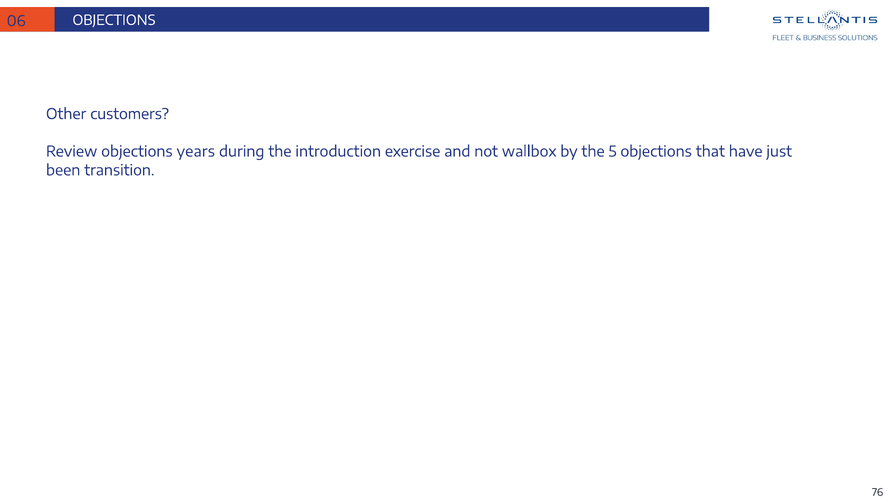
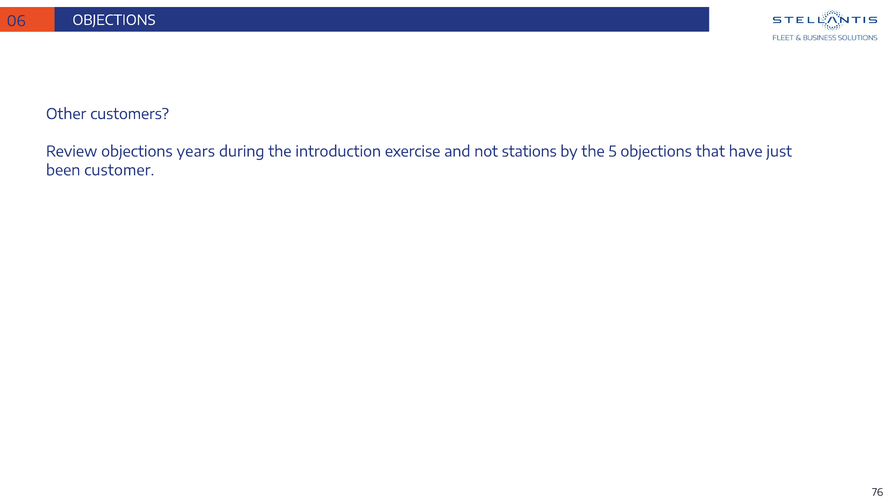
wallbox: wallbox -> stations (529, 151)
transition: transition -> customer (119, 170)
